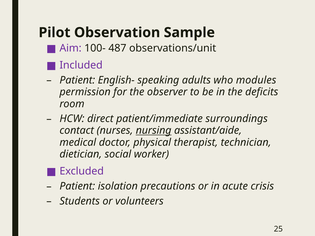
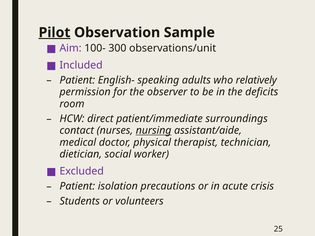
Pilot underline: none -> present (55, 33)
487: 487 -> 300 (117, 48)
modules: modules -> relatively (256, 80)
